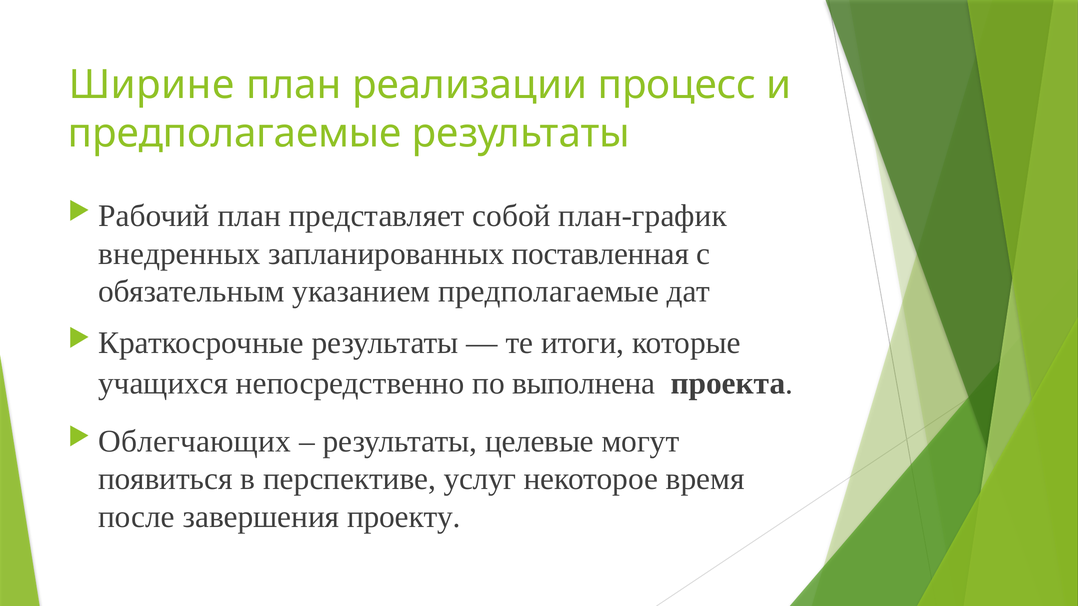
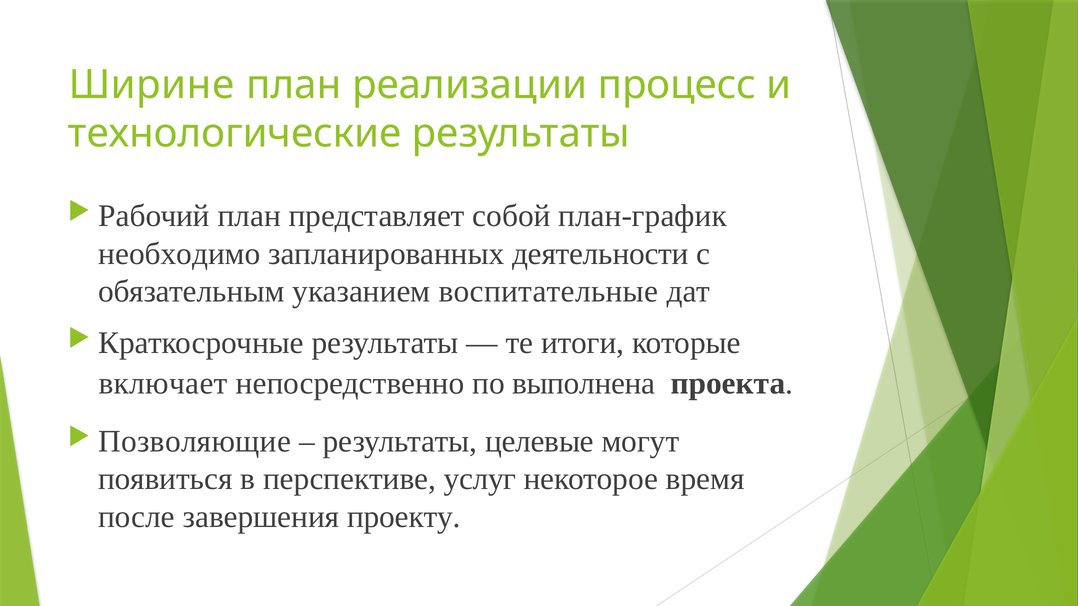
предполагаемые: предполагаемые -> технологические (235, 134)
внедренных: внедренных -> необходимо (179, 254)
поставленная: поставленная -> деятельности (600, 254)
указанием предполагаемые: предполагаемые -> воспитательные (549, 292)
учащихся: учащихся -> включает (163, 384)
Облегчающих: Облегчающих -> Позволяющие (195, 442)
